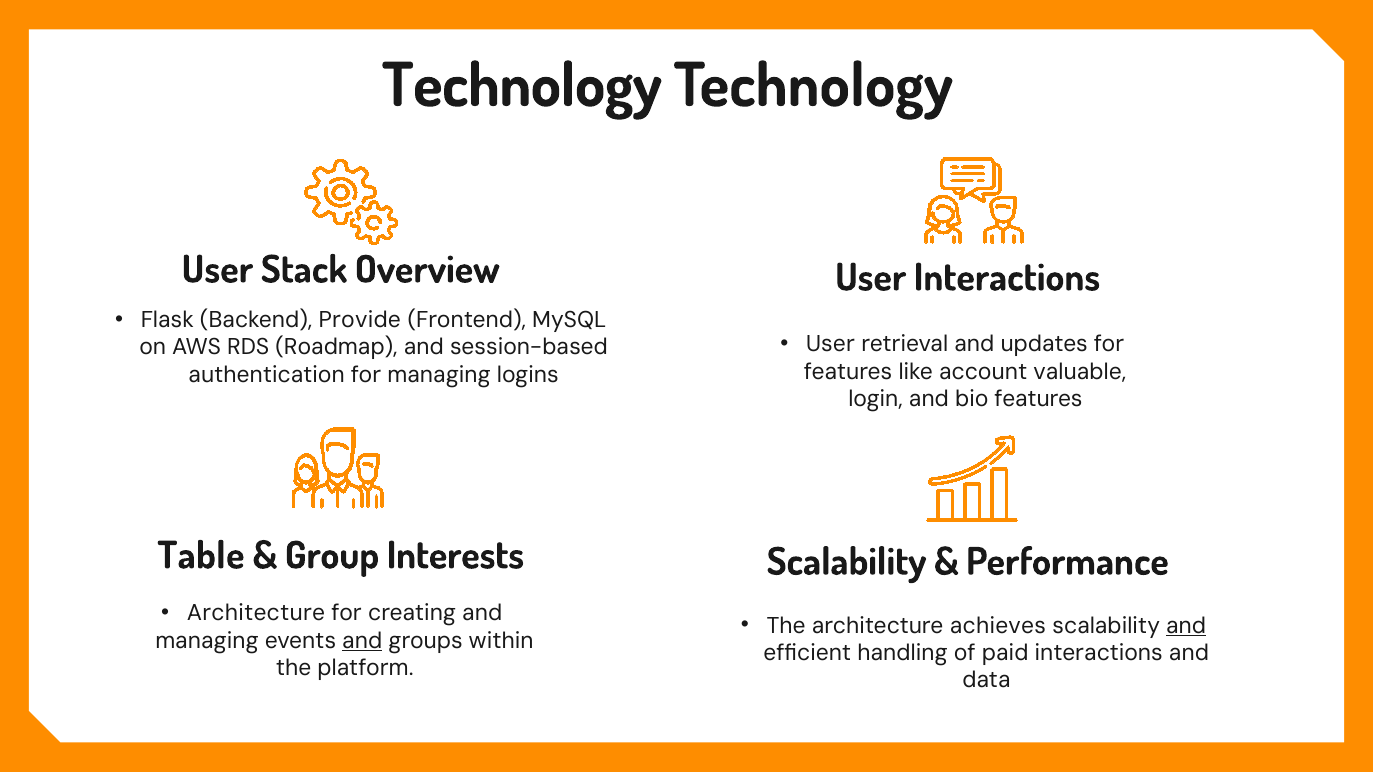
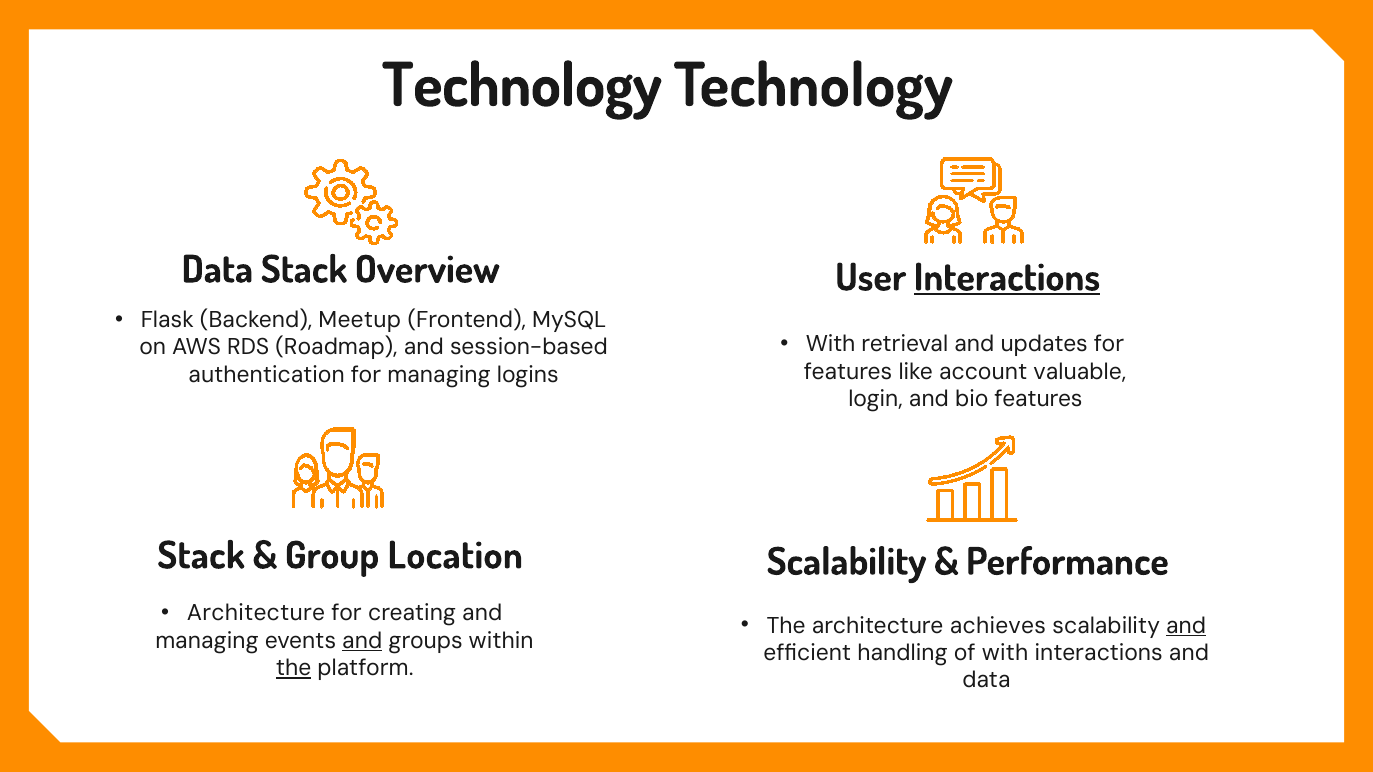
User: User -> Data (217, 270)
Interactions underline: none -> present (1007, 278)
Provide: Provide -> Meetup (360, 320)
User: User -> With (831, 344)
Table: Table -> Stack (201, 556)
Interests: Interests -> Location (455, 556)
of paid: paid -> with (1005, 653)
the underline: none -> present (294, 668)
